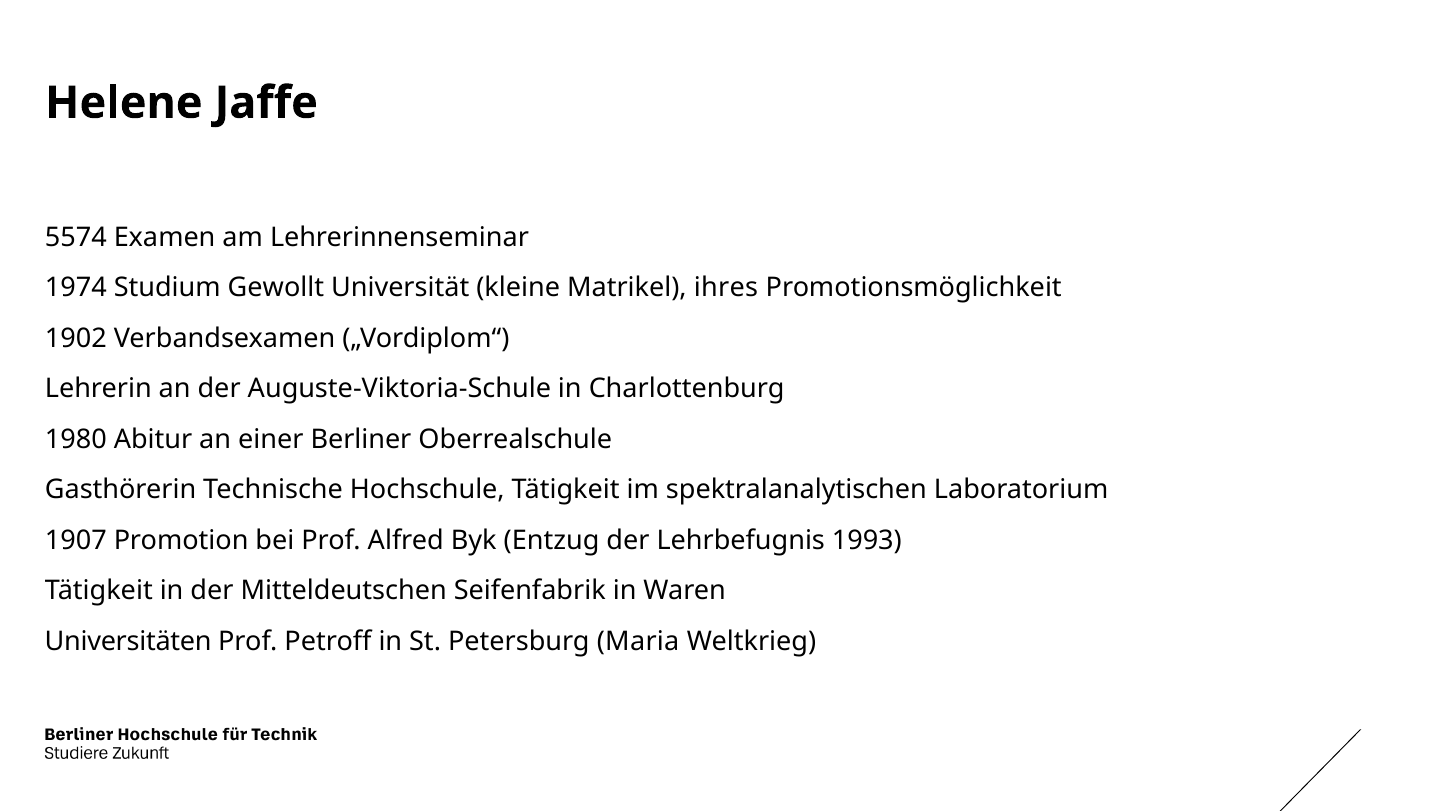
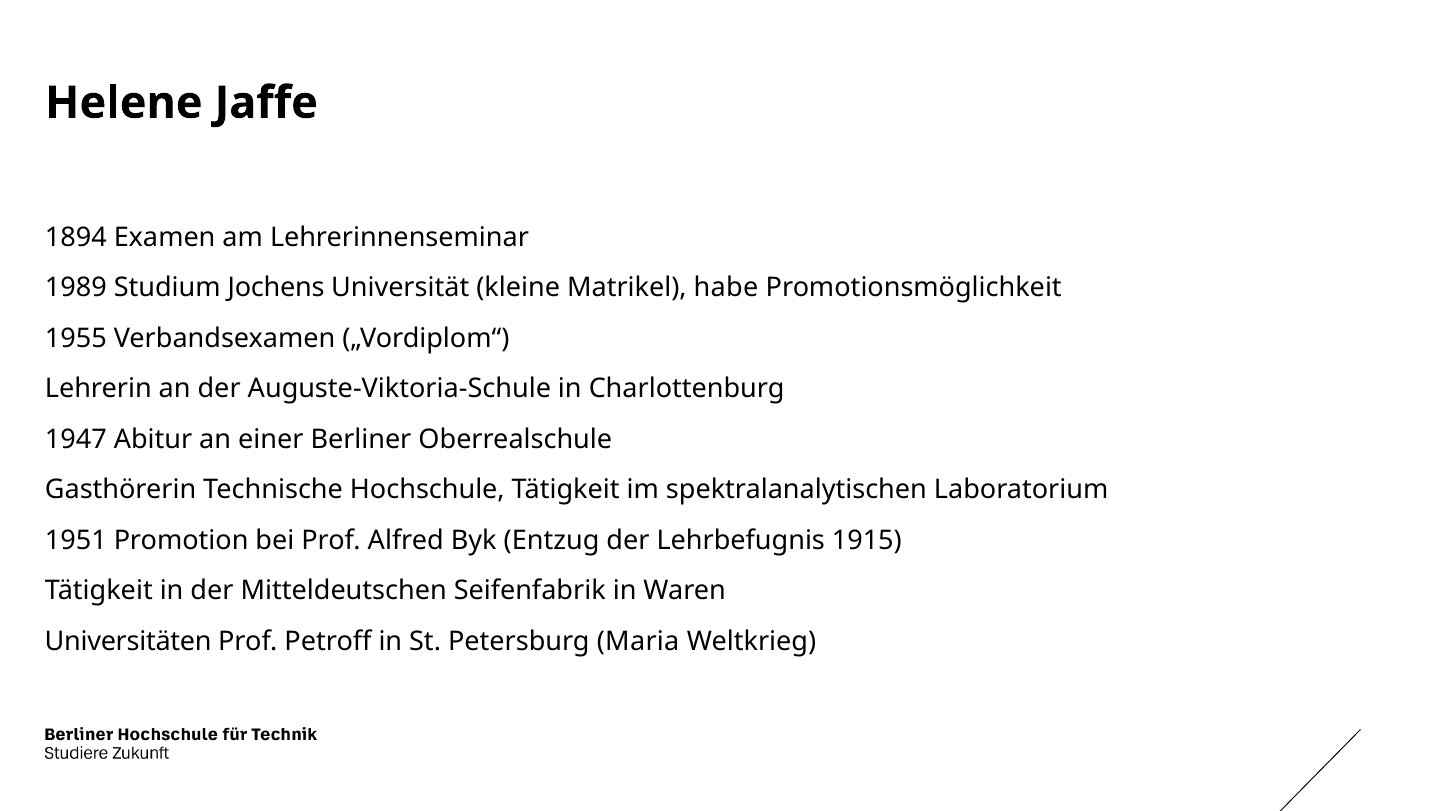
5574: 5574 -> 1894 (76, 238)
1974: 1974 -> 1989 (76, 288)
Gewollt: Gewollt -> Jochens (276, 288)
ihres: ihres -> habe (726, 288)
1902: 1902 -> 1955 (76, 339)
1980: 1980 -> 1947 (76, 440)
1907: 1907 -> 1951 (76, 541)
1993: 1993 -> 1915 (867, 541)
